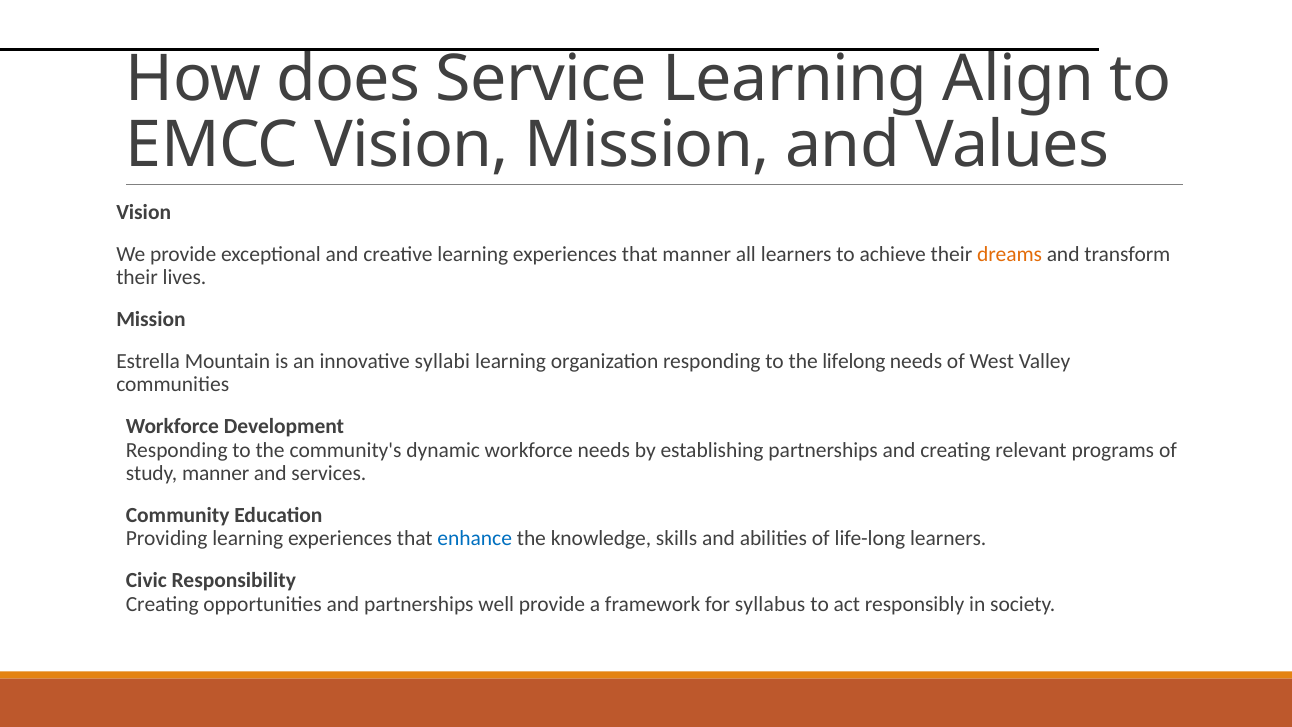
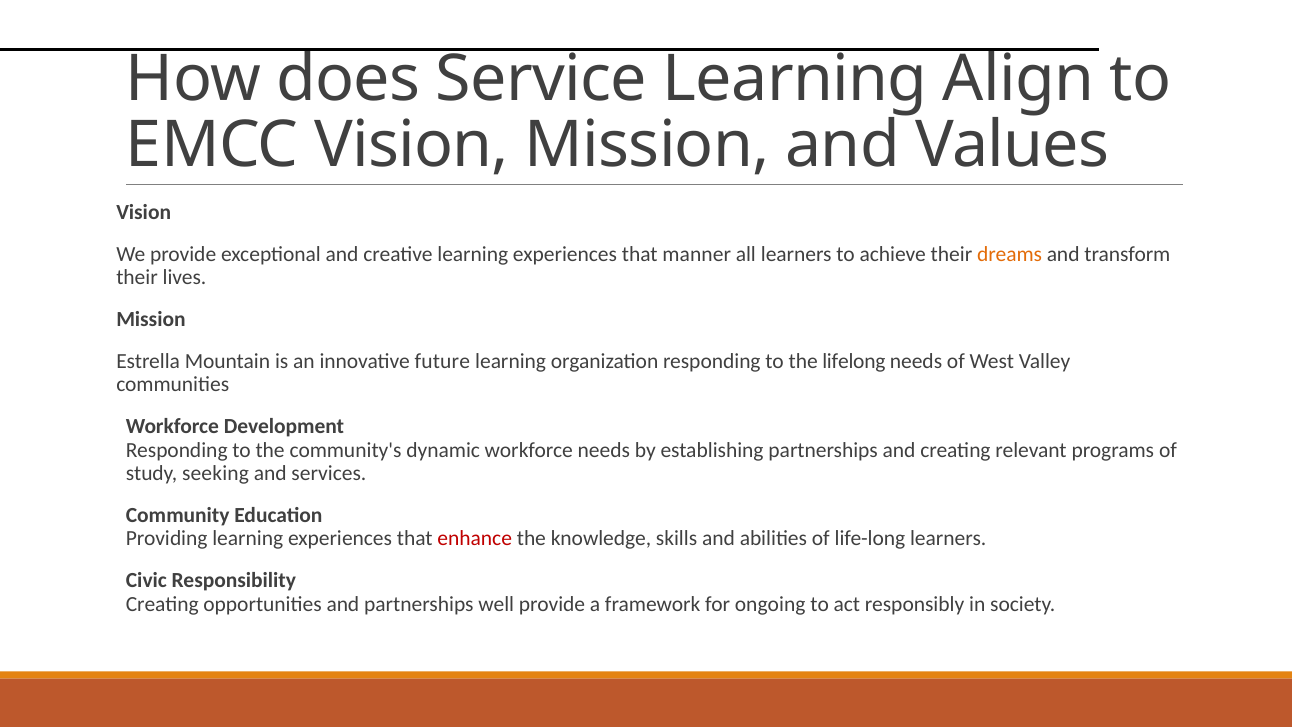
syllabi: syllabi -> future (442, 361)
study manner: manner -> seeking (215, 473)
enhance colour: blue -> red (475, 538)
syllabus: syllabus -> ongoing (770, 604)
